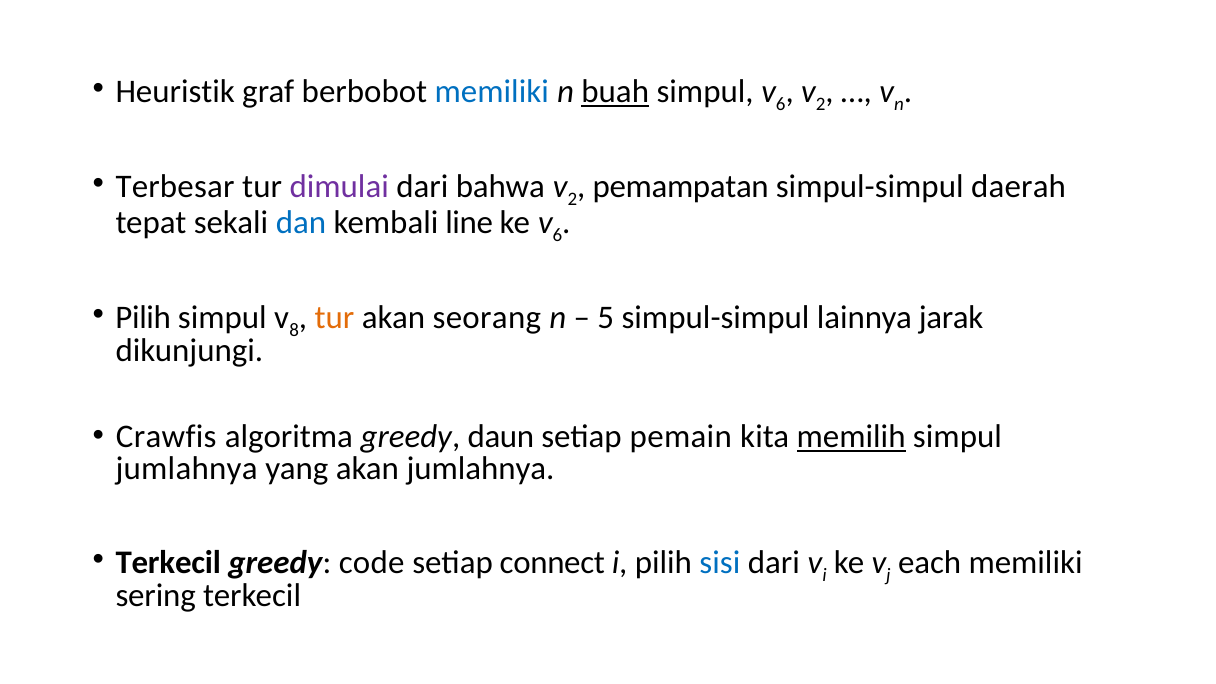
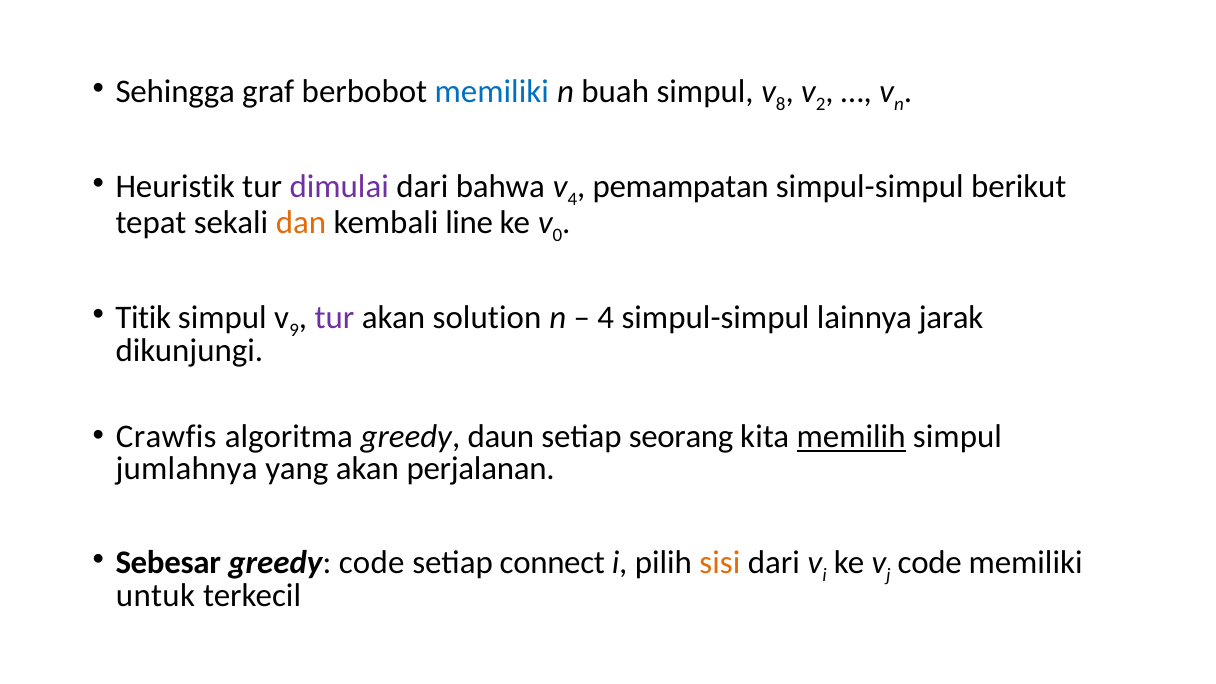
Heuristik: Heuristik -> Sehingga (175, 92)
buah underline: present -> none (615, 92)
6: 6 -> 8 (781, 104)
Terbesar: Terbesar -> Heuristik (175, 186)
2: 2 -> 4 (572, 199)
daerah: daerah -> berikut (1019, 186)
dan colour: blue -> orange (301, 223)
6: 6 -> 0 (557, 235)
Pilih: Pilih -> Titik (143, 317)
8: 8 -> 9 (294, 330)
tur colour: orange -> purple (334, 317)
seorang: seorang -> solution (487, 317)
5: 5 -> 4 (606, 317)
pemain: pemain -> seorang (681, 437)
akan jumlahnya: jumlahnya -> perjalanan (481, 469)
Terkecil: Terkecil -> Sebesar (168, 563)
sisi colour: blue -> orange (720, 563)
each: each -> code (930, 563)
sering: sering -> untuk (155, 596)
